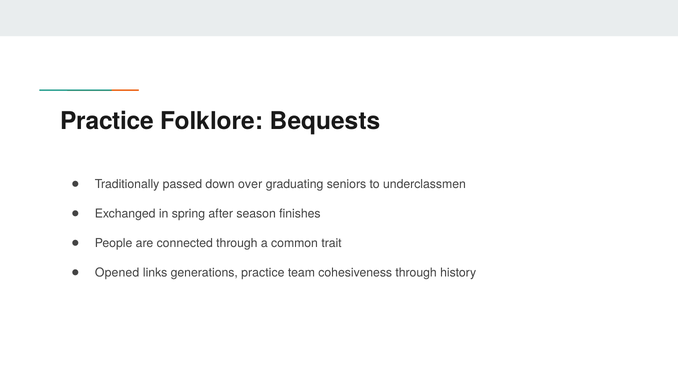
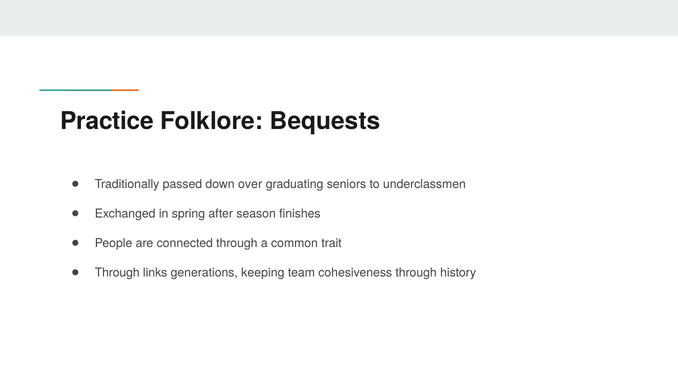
Opened: Opened -> Through (117, 272)
generations practice: practice -> keeping (263, 272)
